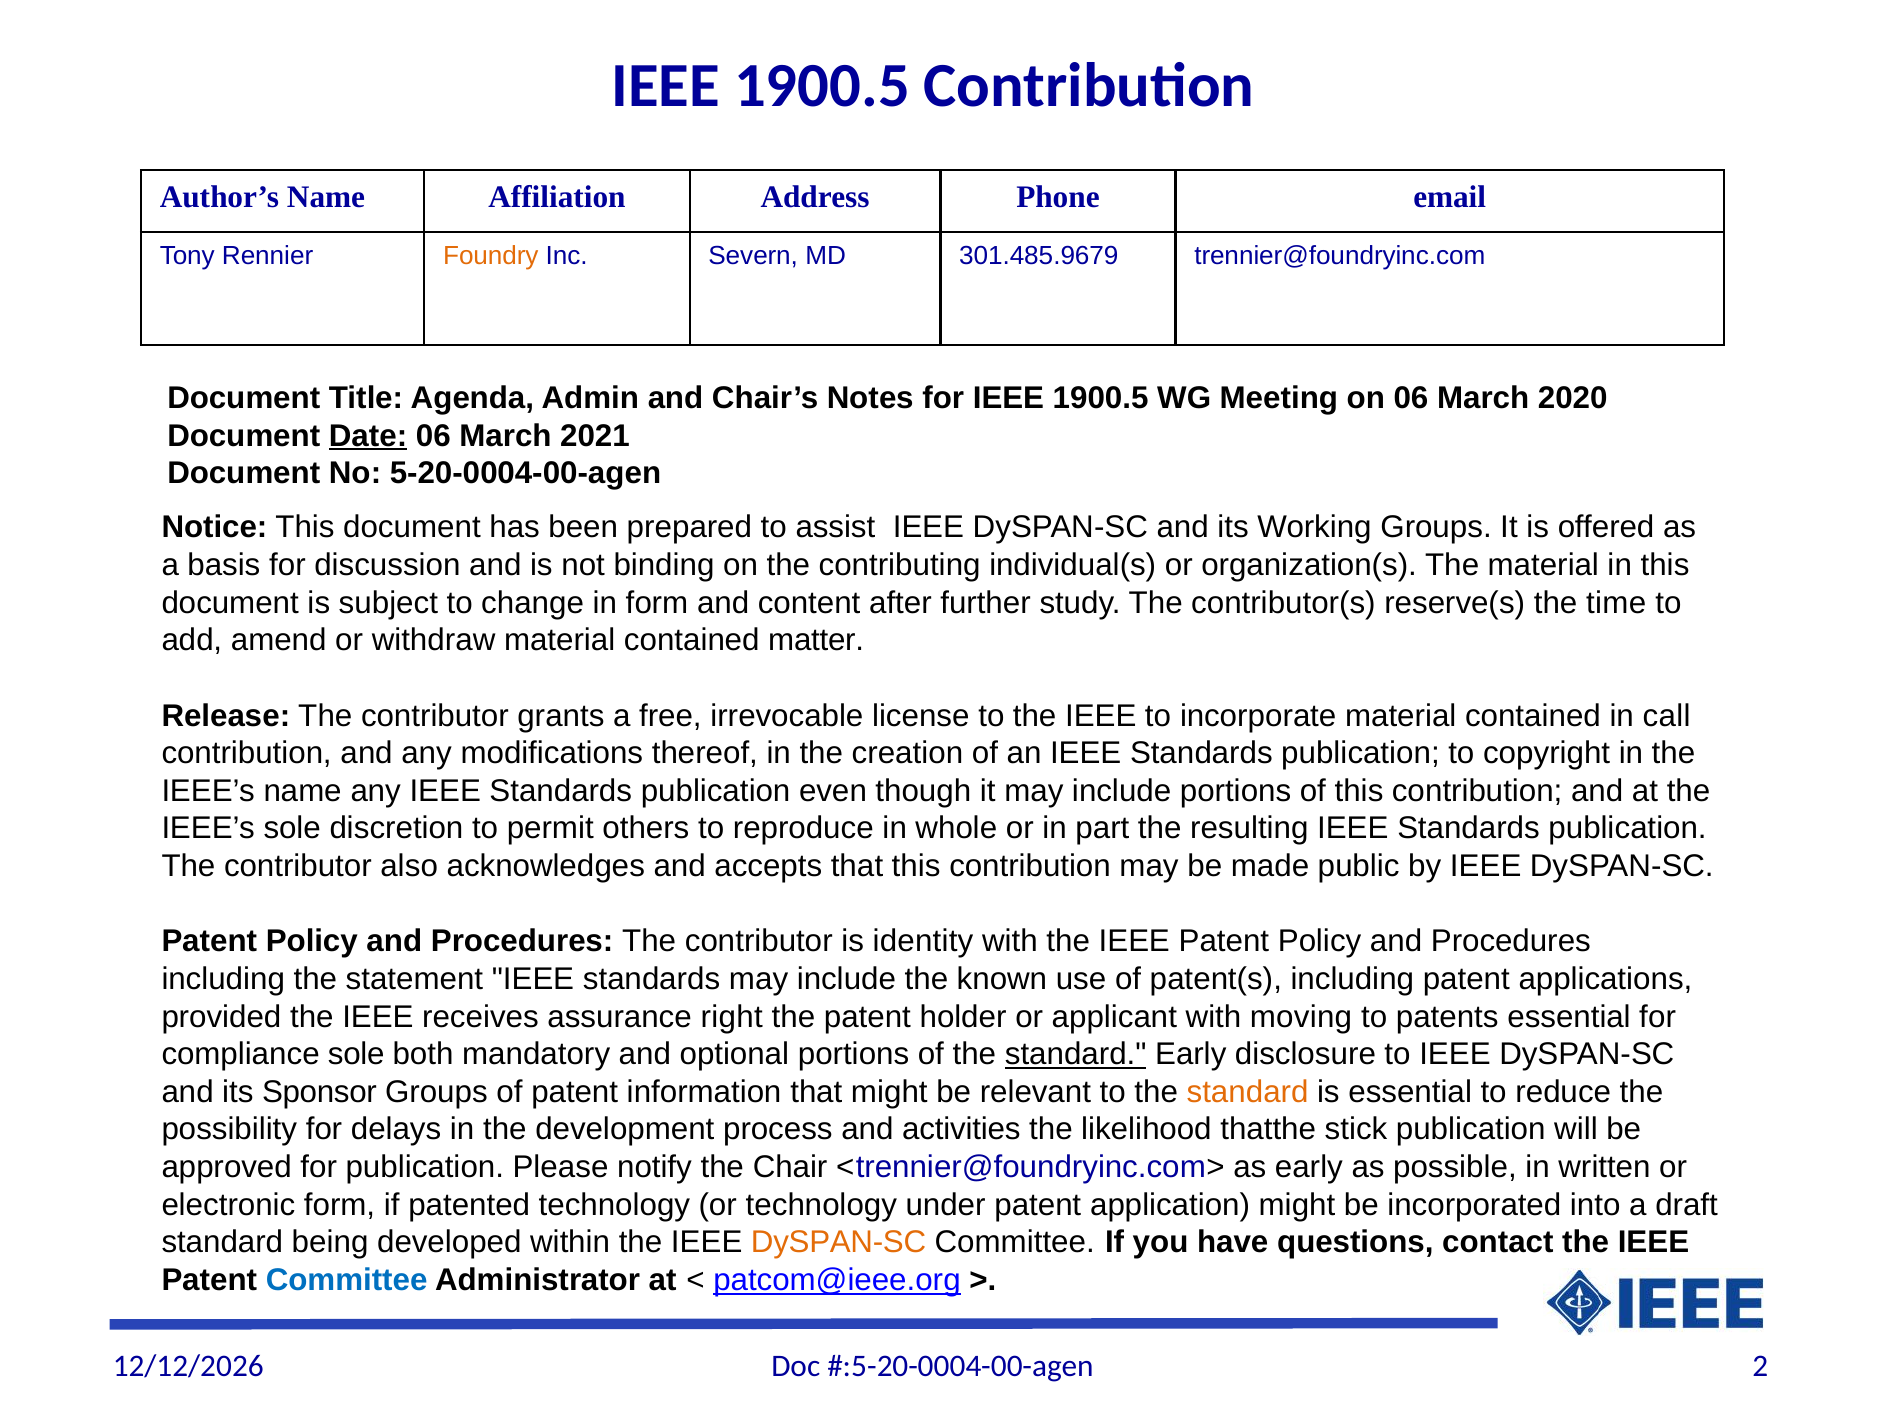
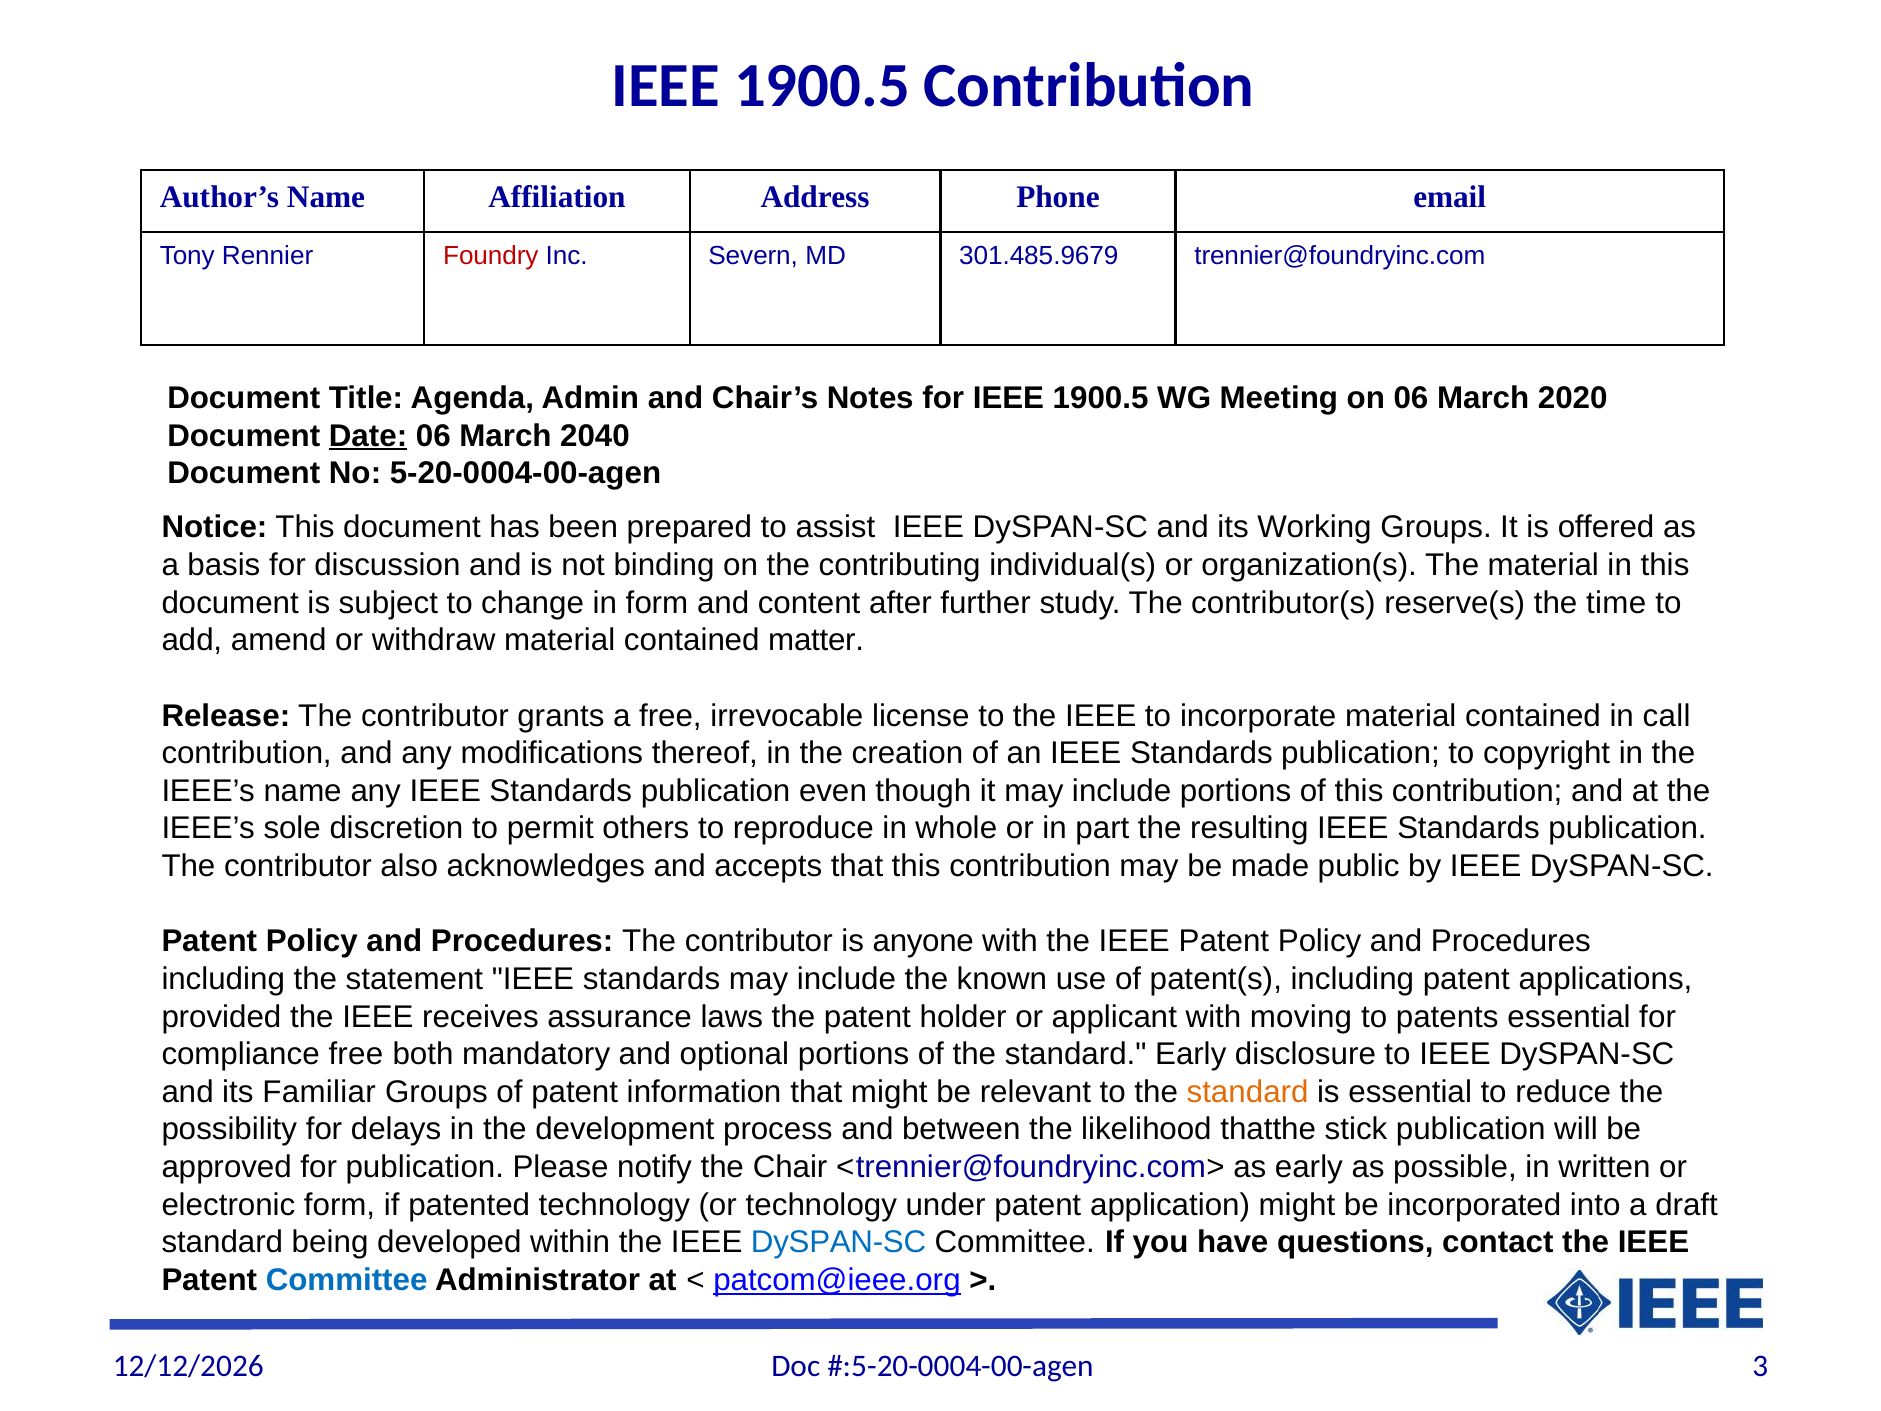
Foundry colour: orange -> red (491, 256)
2021: 2021 -> 2040 (595, 436)
identity: identity -> anyone (923, 941)
right: right -> laws (732, 1017)
compliance sole: sole -> free (356, 1054)
standard underline: present -> none (1076, 1054)
Sponsor: Sponsor -> Familiar (319, 1092)
activities: activities -> between (961, 1129)
DySPAN-SC colour: orange -> blue (839, 1242)
2: 2 -> 3 (1760, 1366)
